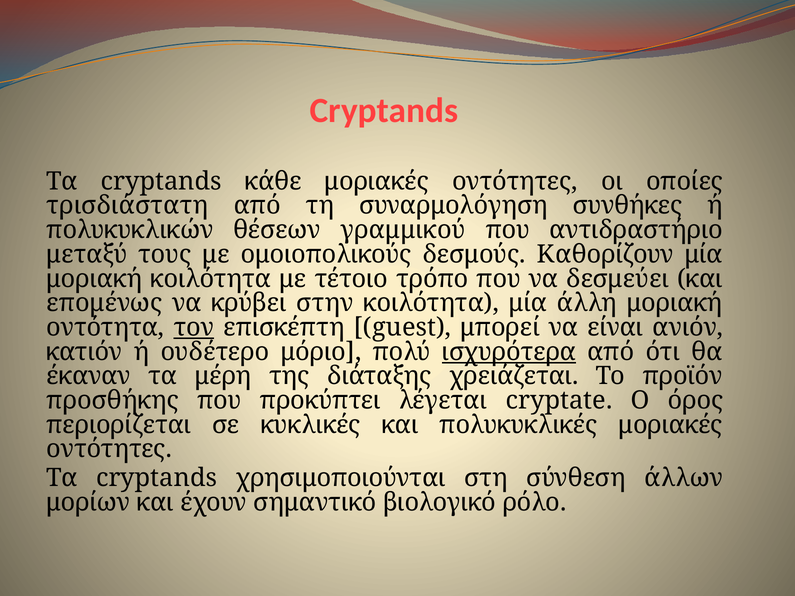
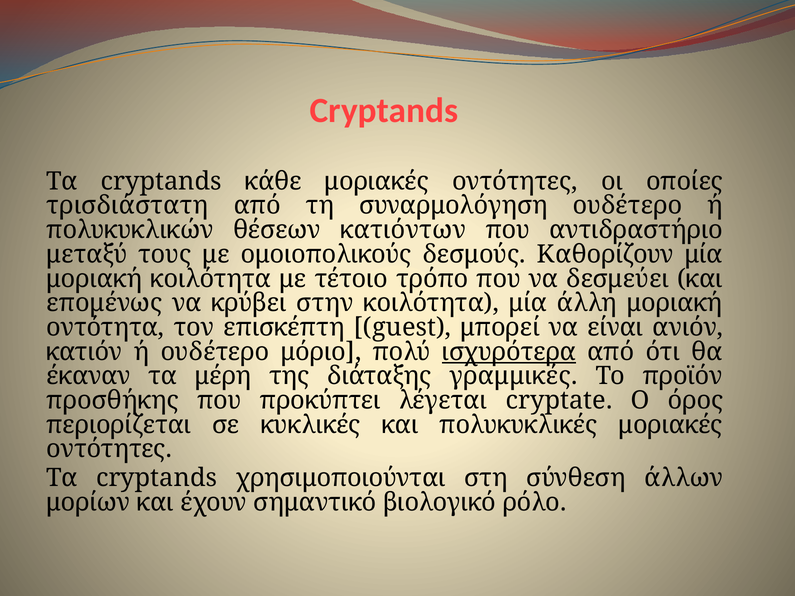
συναρμολόγηση συνθήκες: συνθήκες -> ουδέτερο (628, 206)
γραμμικού: γραμμικού -> κατιόντων (403, 230)
τον underline: present -> none (194, 327)
χρειάζεται: χρειάζεται -> γραμμικές (514, 376)
